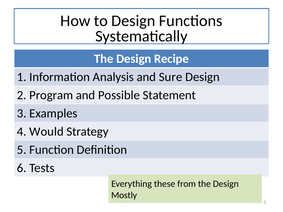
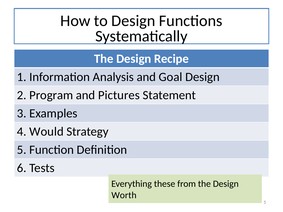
Sure: Sure -> Goal (171, 77)
Possible: Possible -> Pictures (119, 95)
Mostly: Mostly -> Worth (124, 195)
